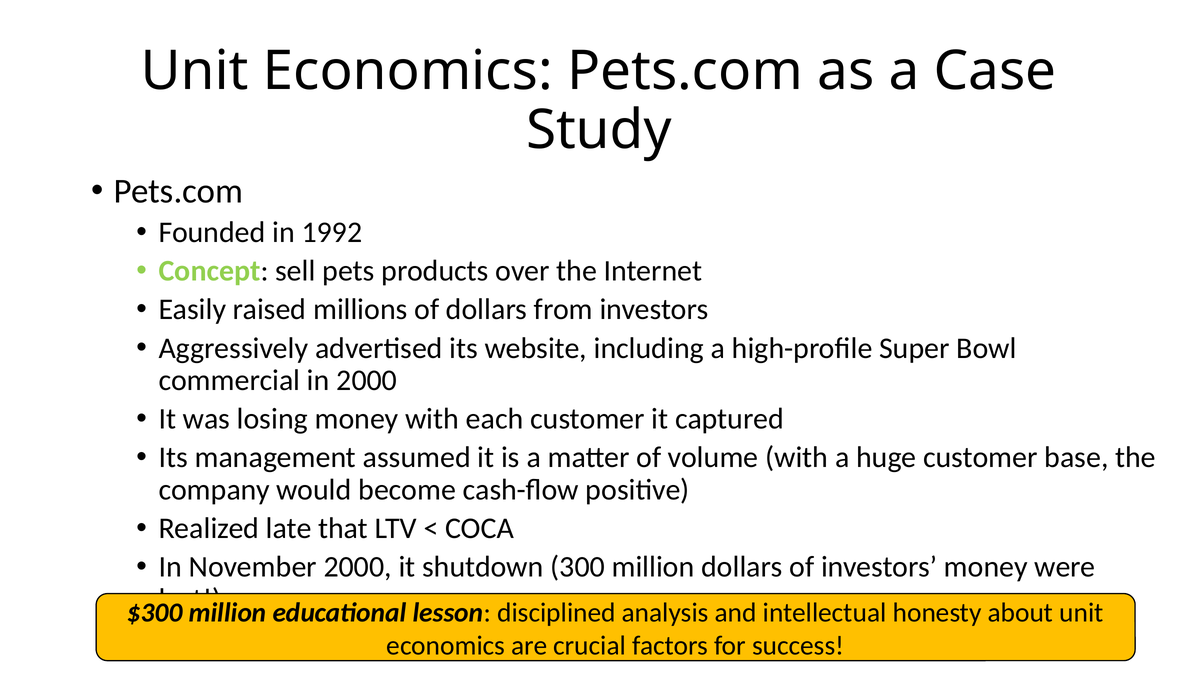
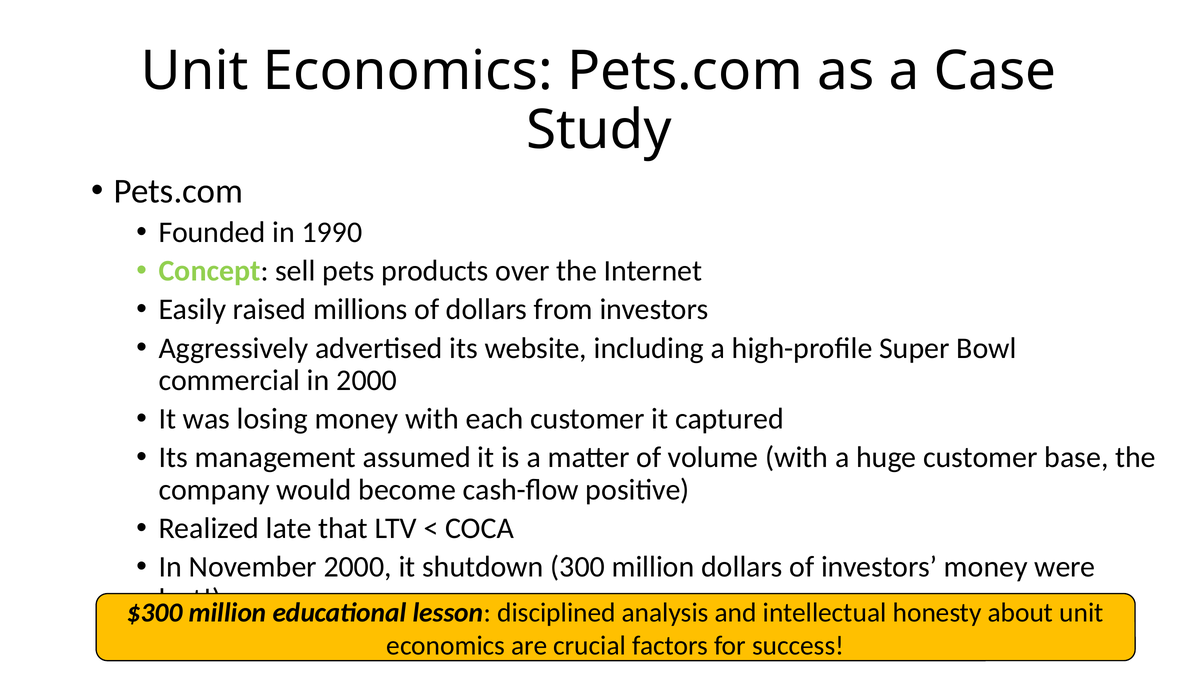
1992: 1992 -> 1990 (332, 232)
